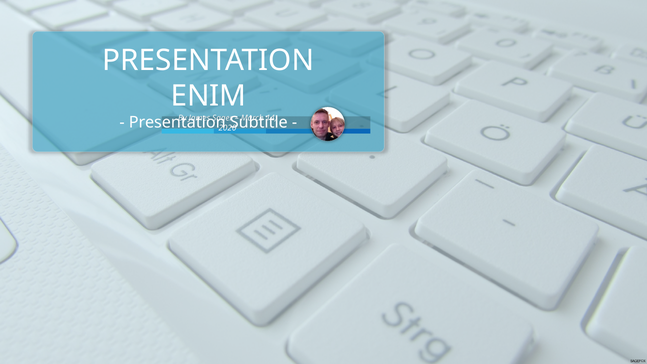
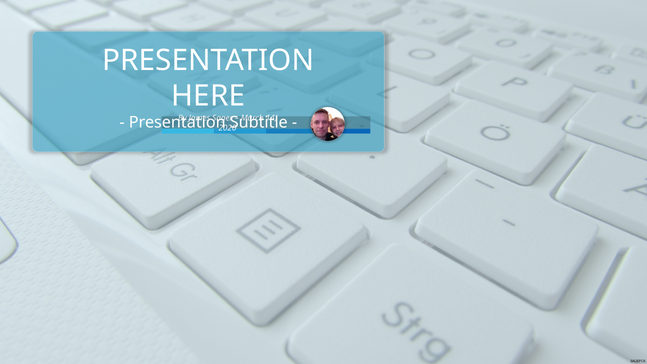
ENIM: ENIM -> HERE (208, 96)
